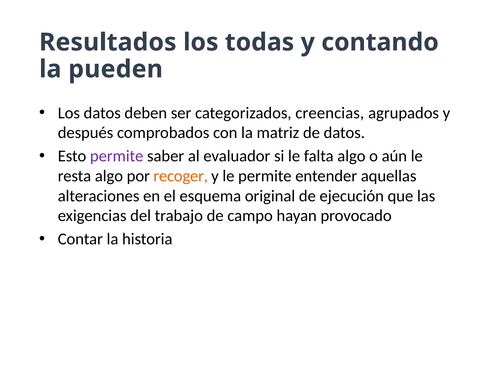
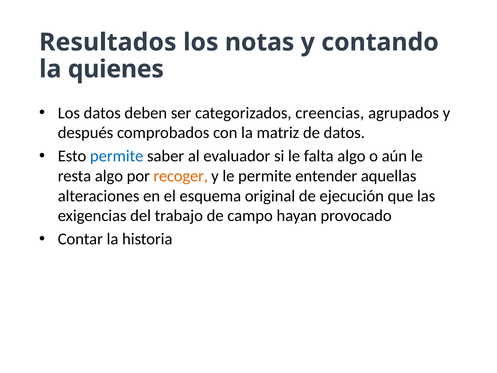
todas: todas -> notas (260, 42)
pueden: pueden -> quienes (116, 69)
permite colour: purple -> blue (117, 156)
